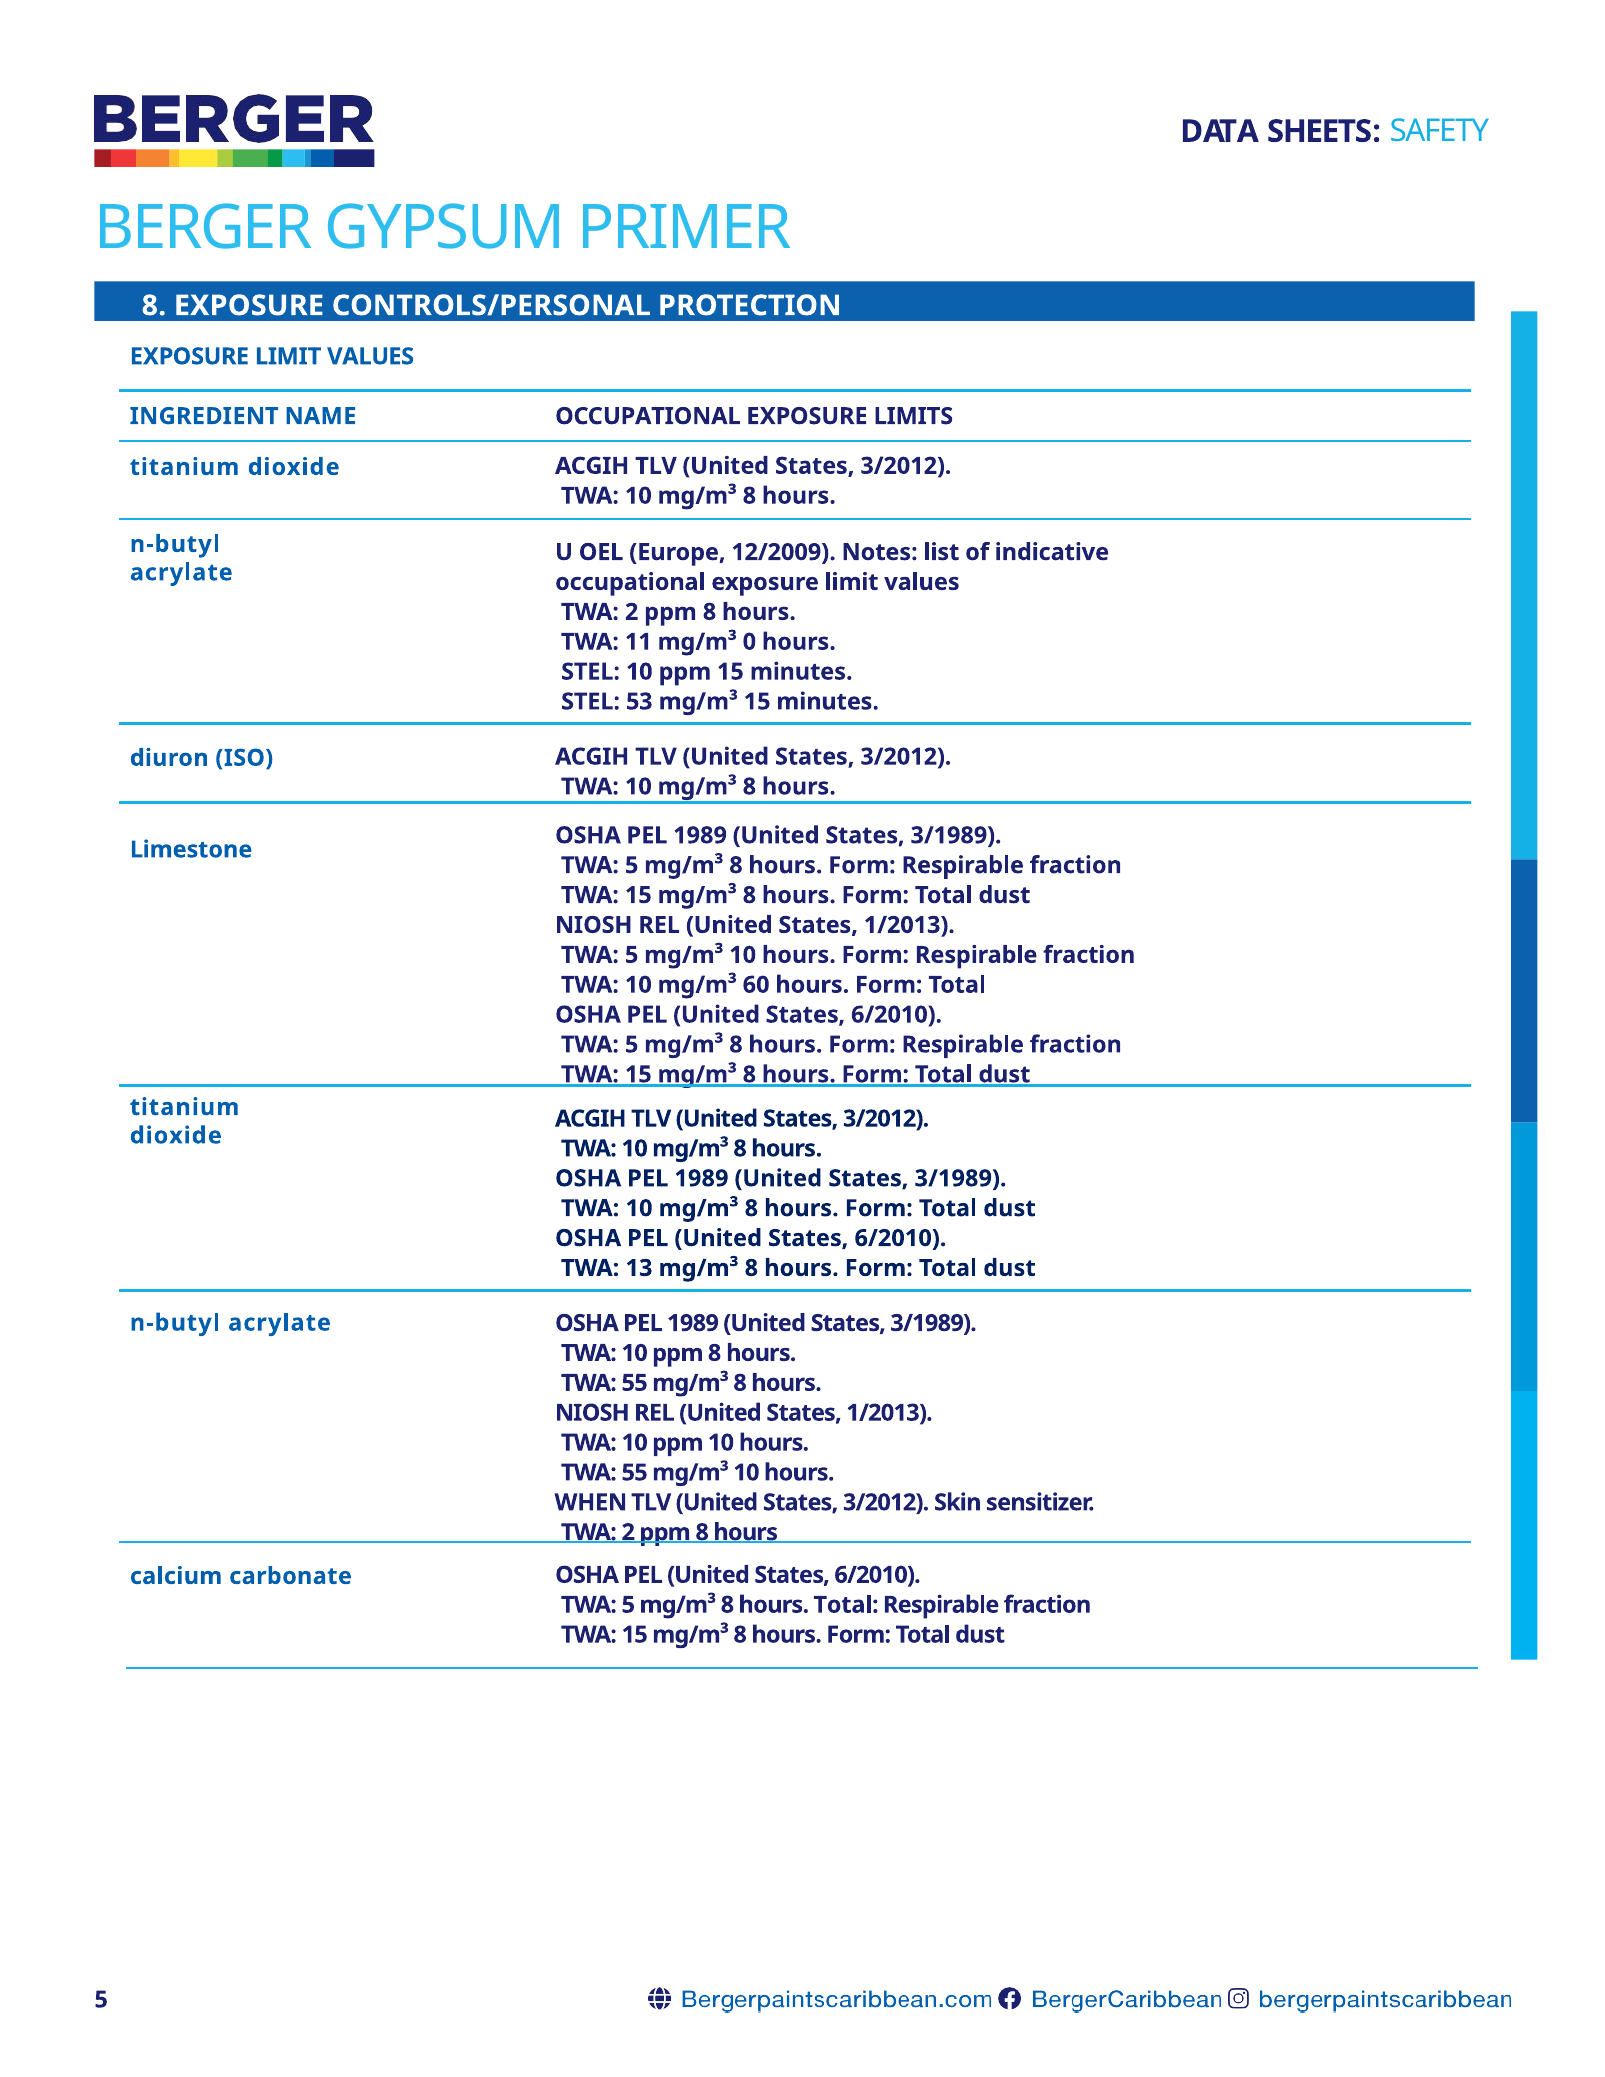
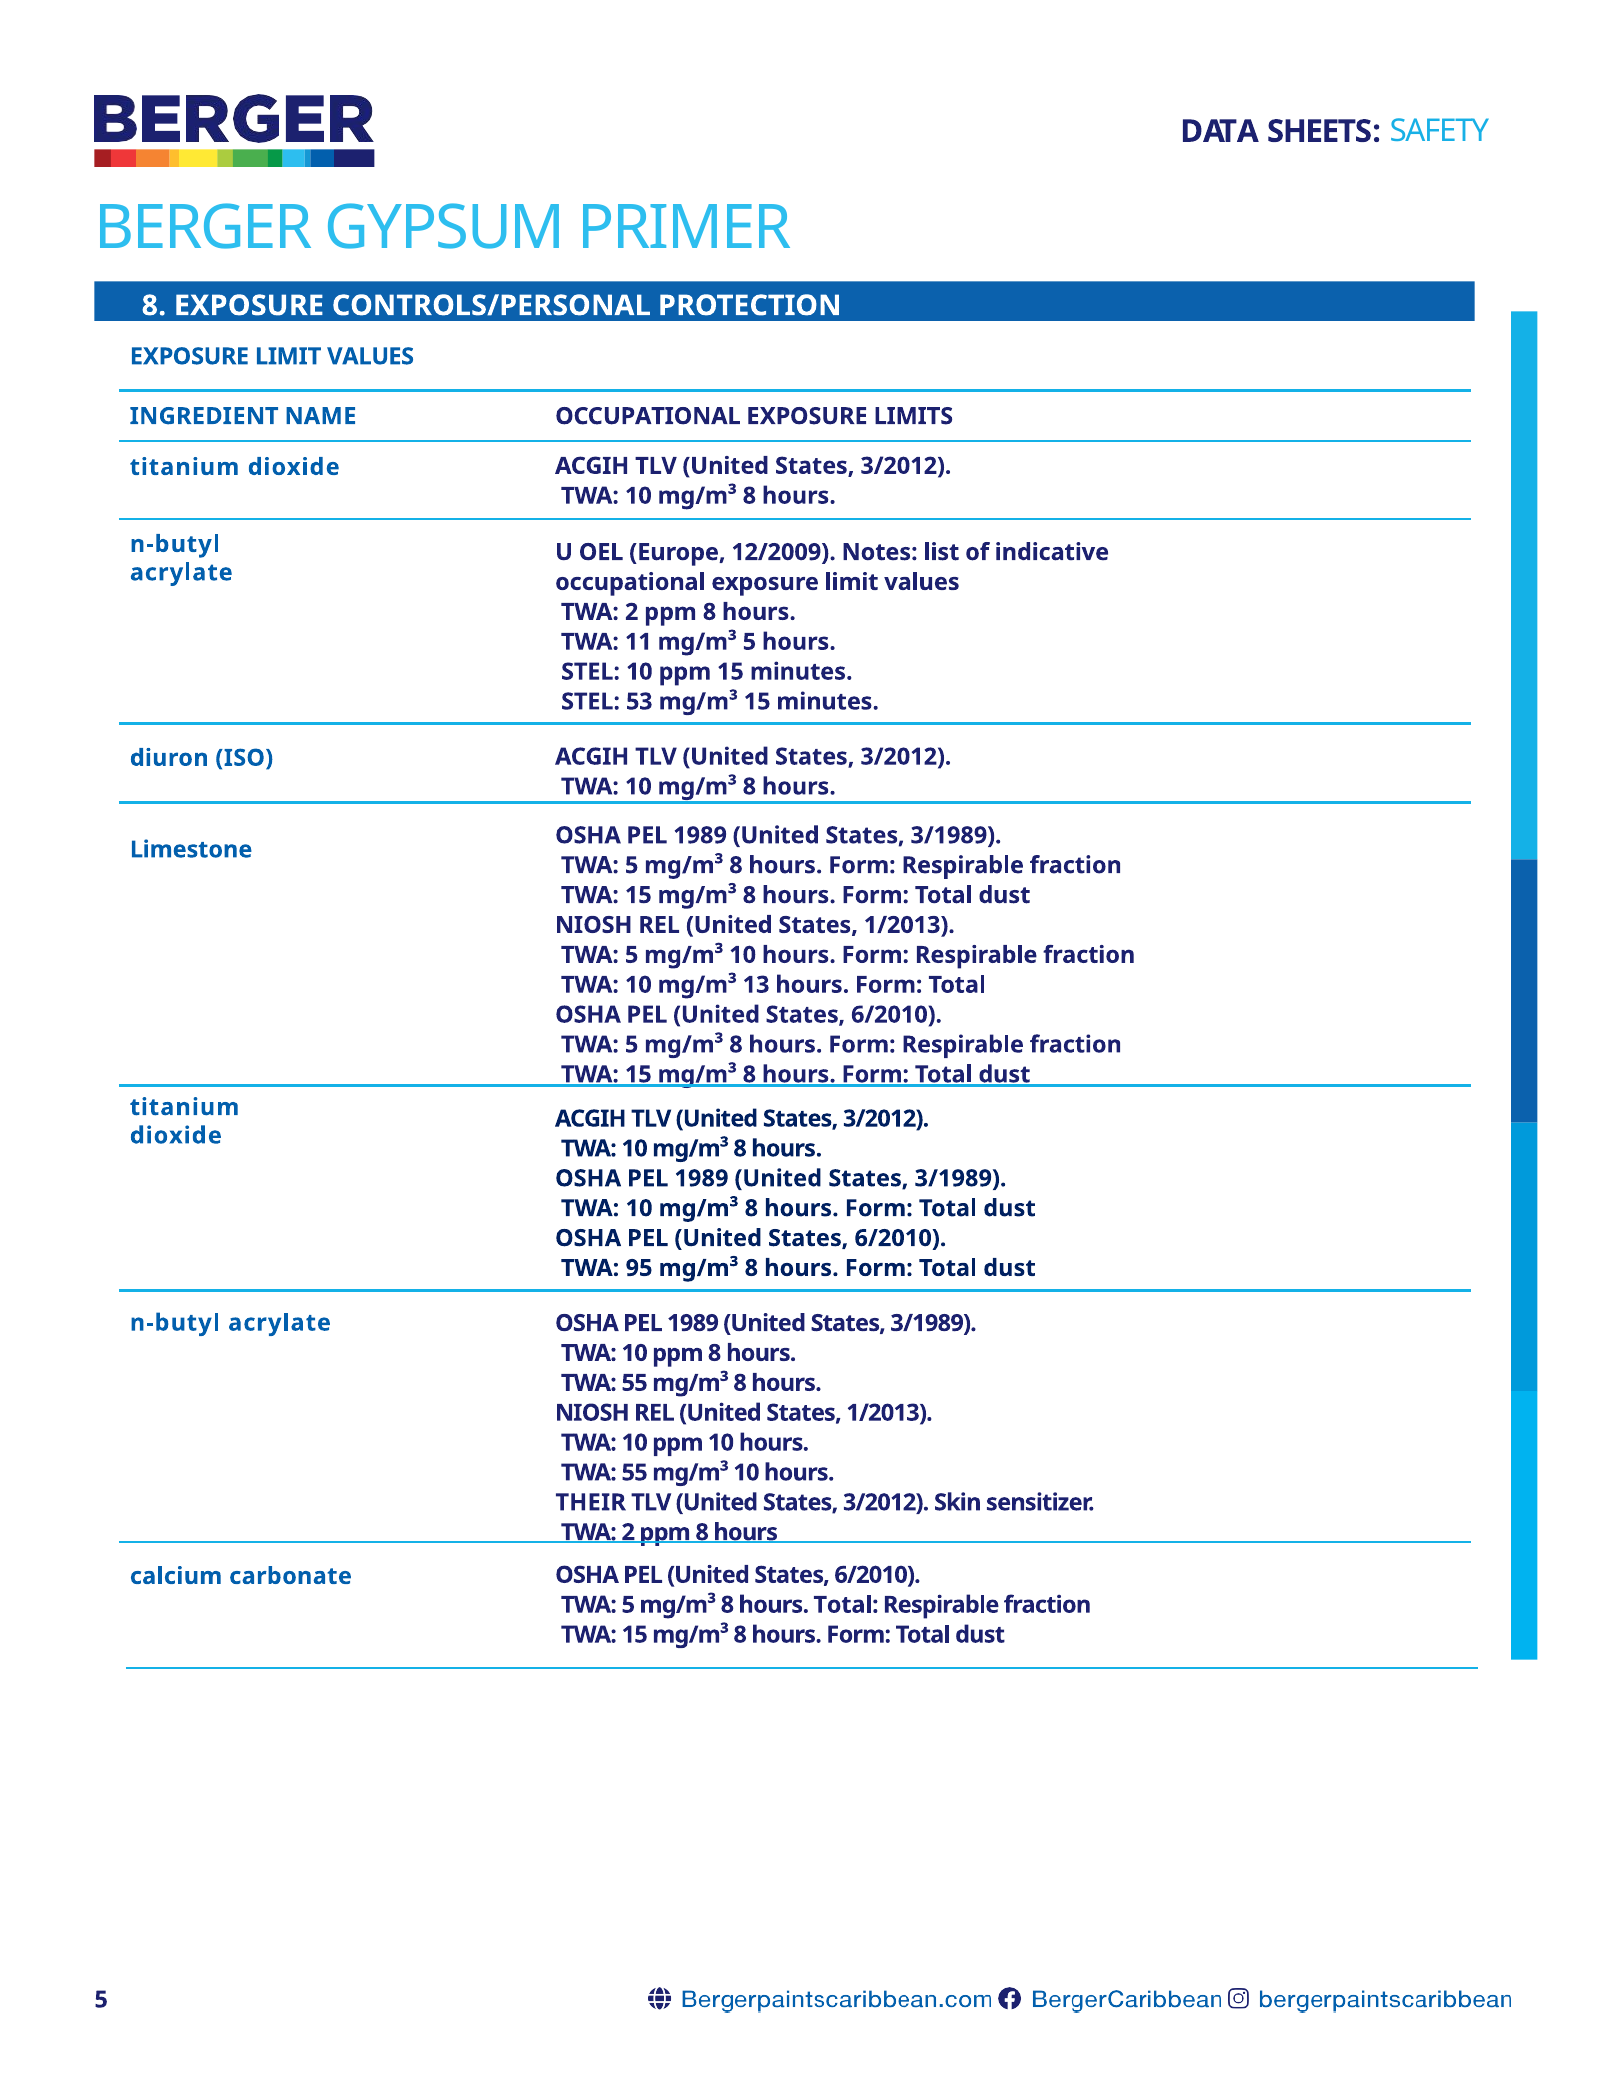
mg/m³ 0: 0 -> 5 (749, 642)
60: 60 -> 13 (756, 985)
13: 13 -> 95 (639, 1268)
WHEN: WHEN -> THEIR (591, 1503)
